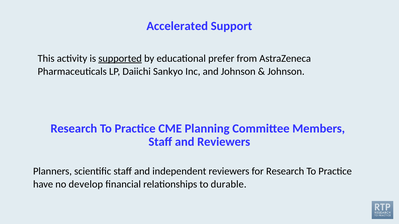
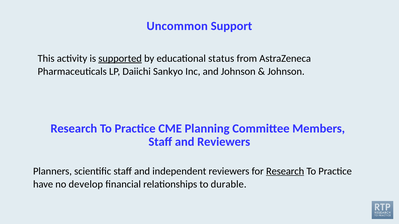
Accelerated: Accelerated -> Uncommon (177, 26)
prefer: prefer -> status (221, 59)
Research underline: none -> present (285, 171)
